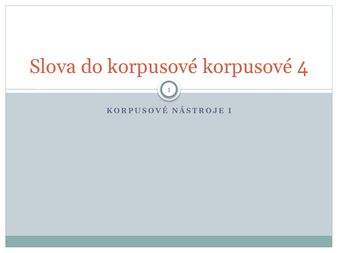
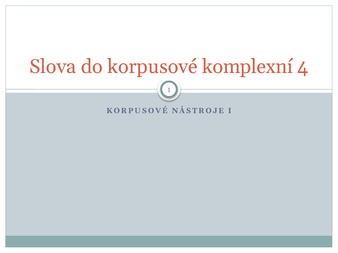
korpusové korpusové: korpusové -> komplexní (248, 67)
